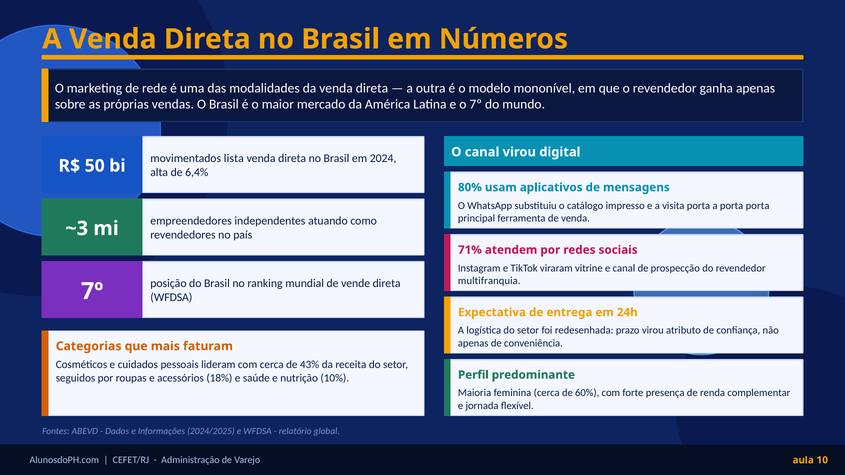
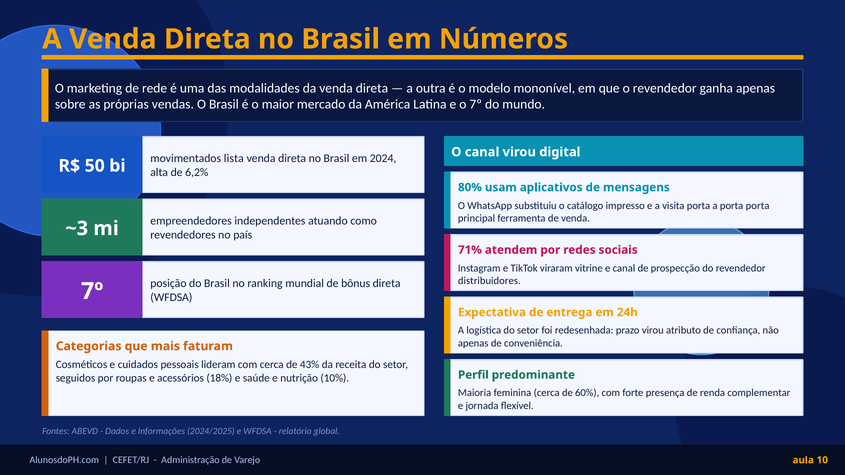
6,4%: 6,4% -> 6,2% (197, 173)
multifranquia: multifranquia -> distribuidores (489, 281)
vende: vende -> bônus (356, 284)
